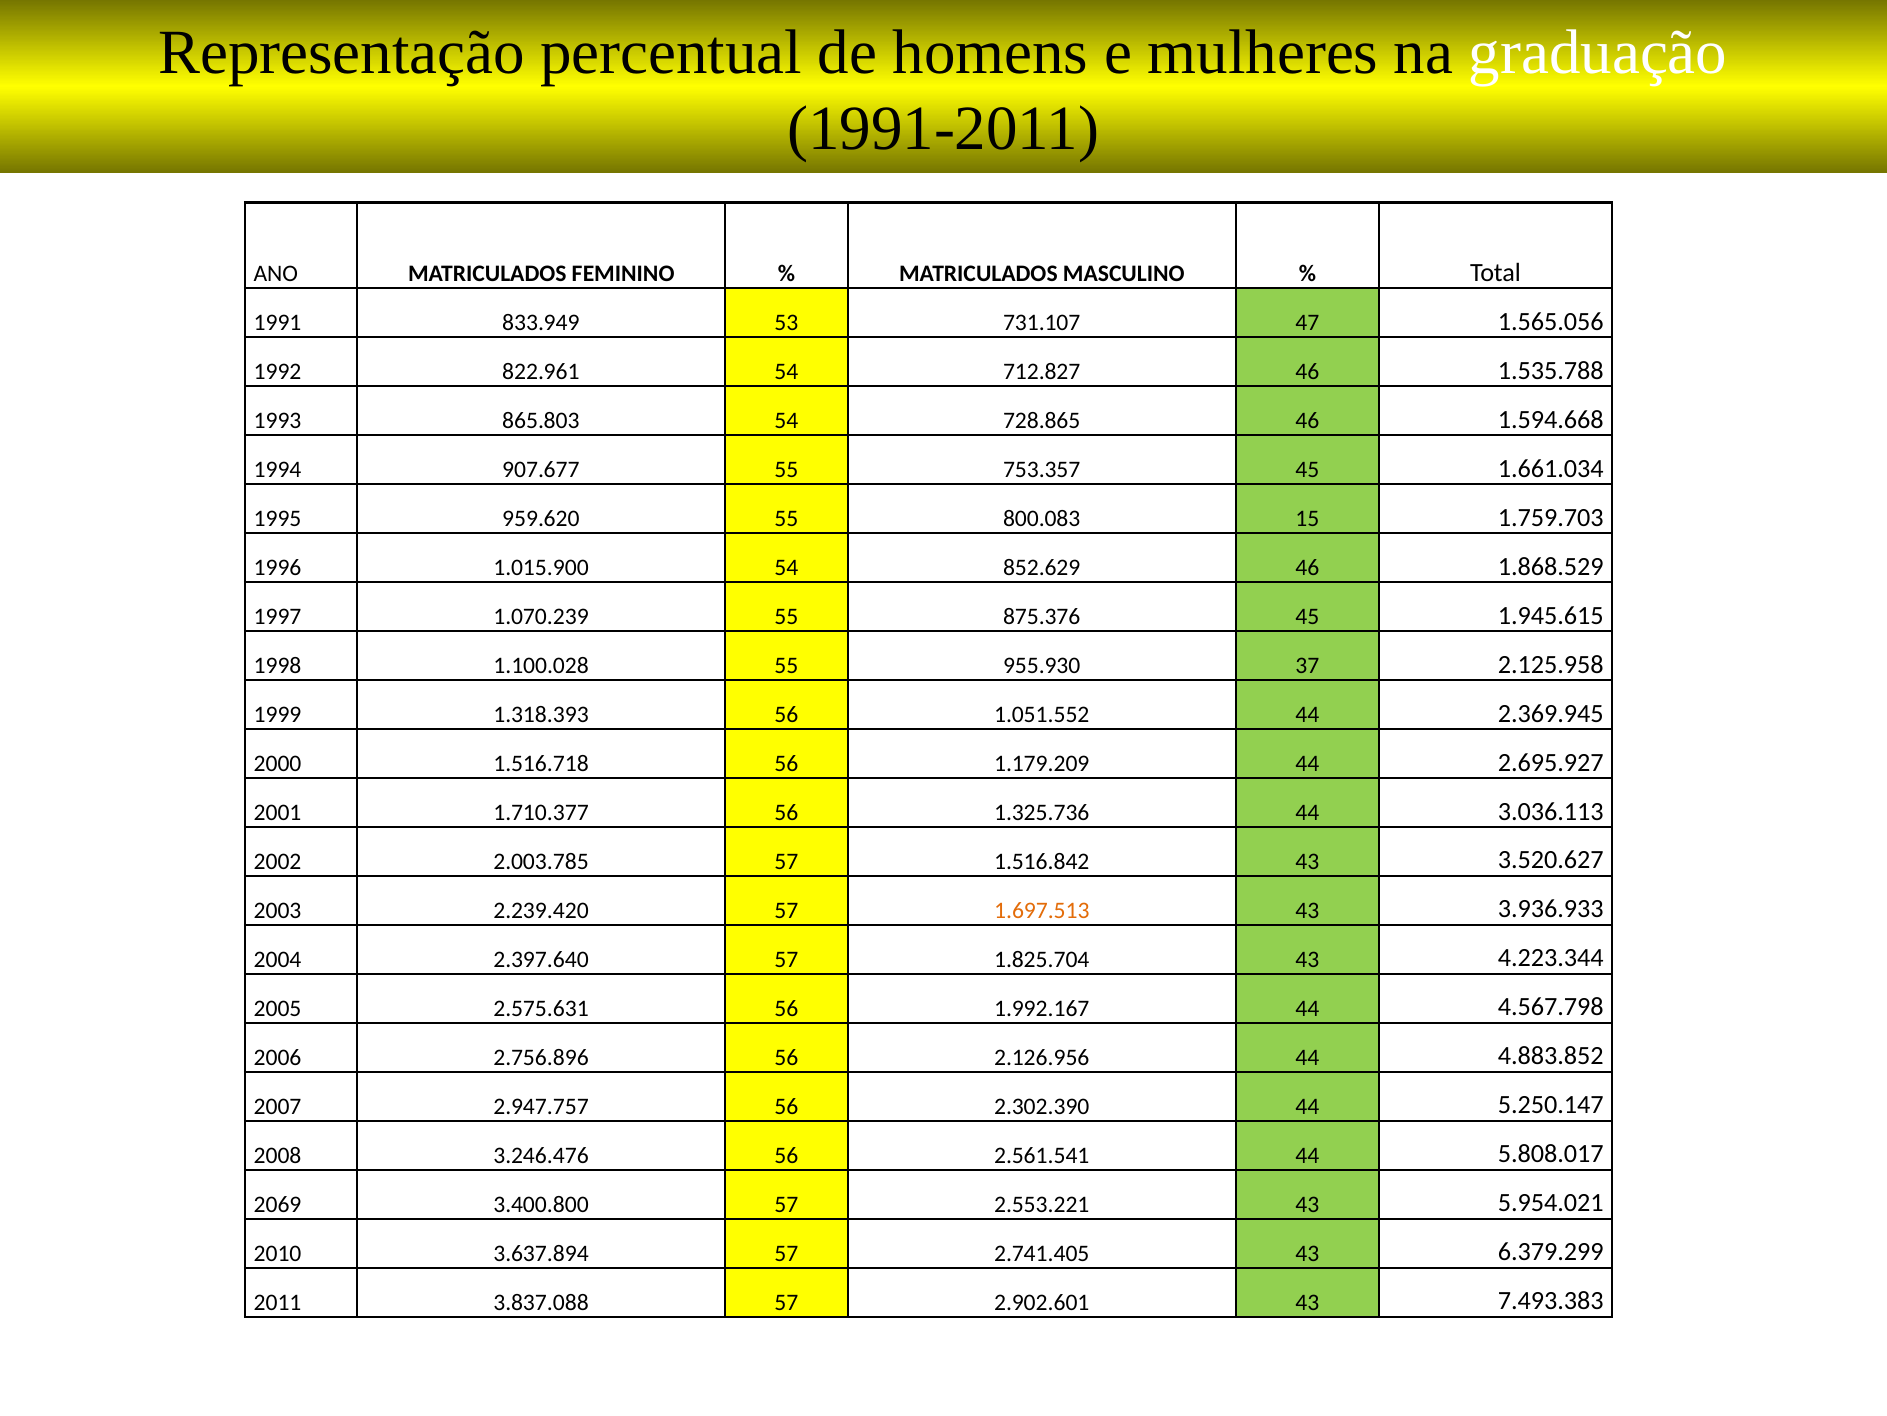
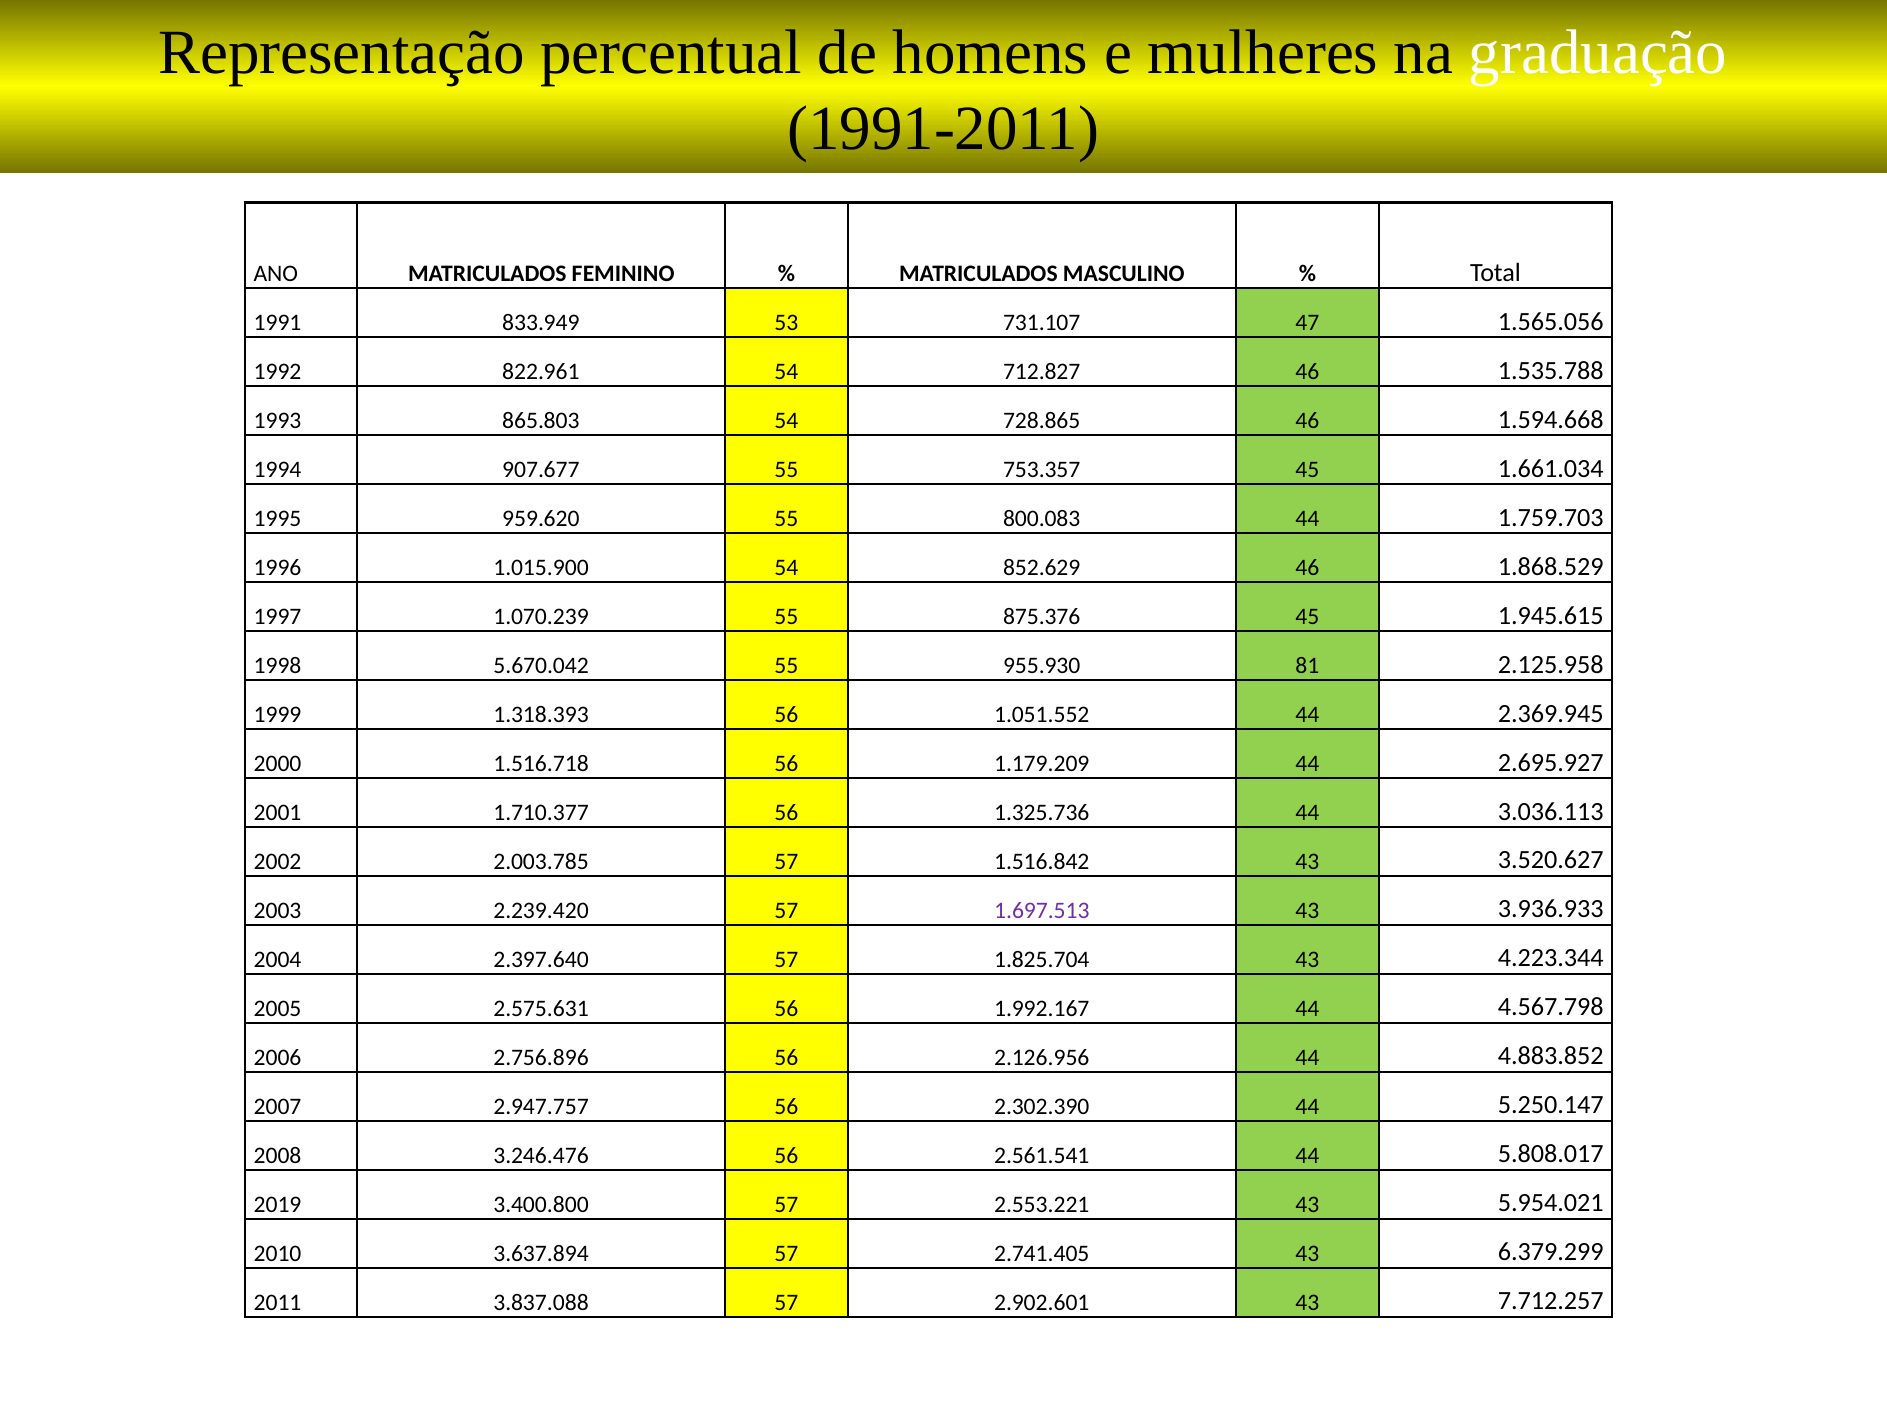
800.083 15: 15 -> 44 (1307, 519)
1.100.028: 1.100.028 -> 5.670.042 (541, 666)
37: 37 -> 81 (1307, 666)
1.697.513 colour: orange -> purple (1042, 910)
2069: 2069 -> 2019 (278, 1204)
7.493.383: 7.493.383 -> 7.712.257 (1551, 1301)
